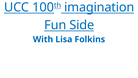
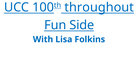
imagination: imagination -> throughout (99, 7)
